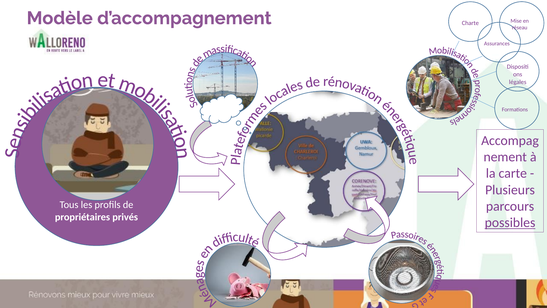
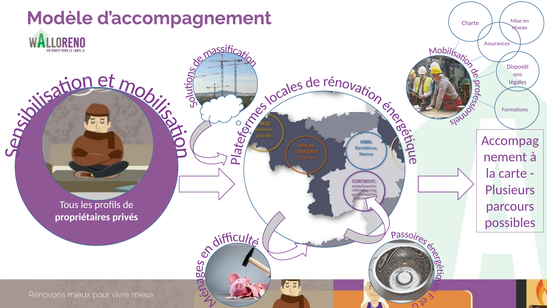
possibles underline: present -> none (510, 223)
